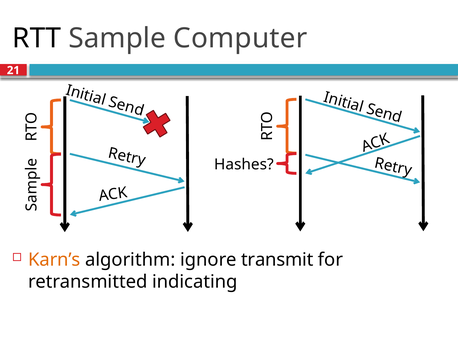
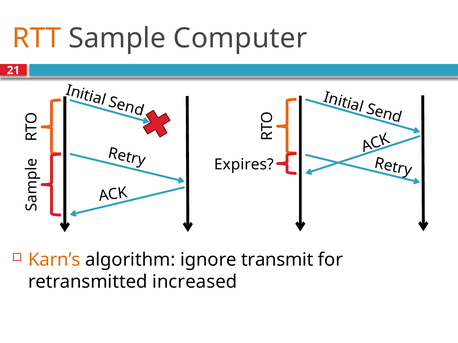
RTT colour: black -> orange (37, 38)
Hashes: Hashes -> Expires (244, 165)
indicating: indicating -> increased (195, 282)
